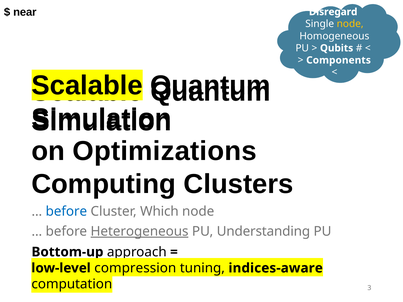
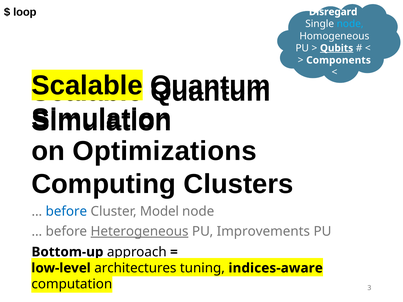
near: near -> loop (25, 12)
node colour: yellow -> light blue (350, 24)
Qubits underline: none -> present (337, 48)
Which: Which -> Model (159, 211)
Understanding: Understanding -> Improvements (263, 232)
compression: compression -> architectures (135, 268)
